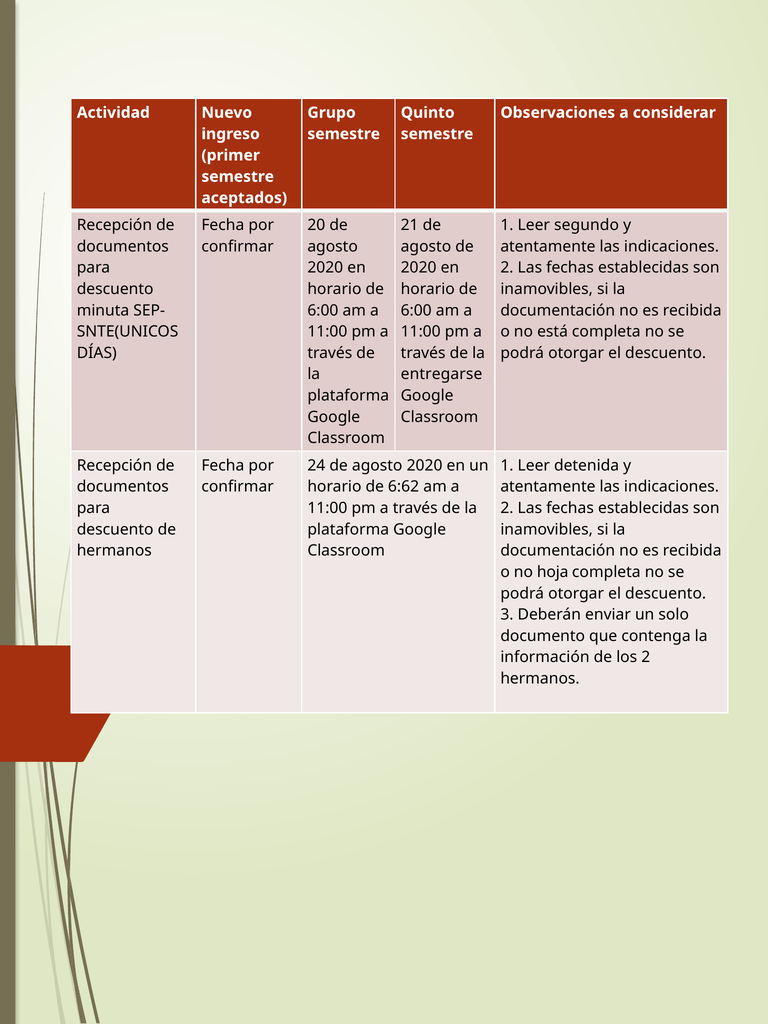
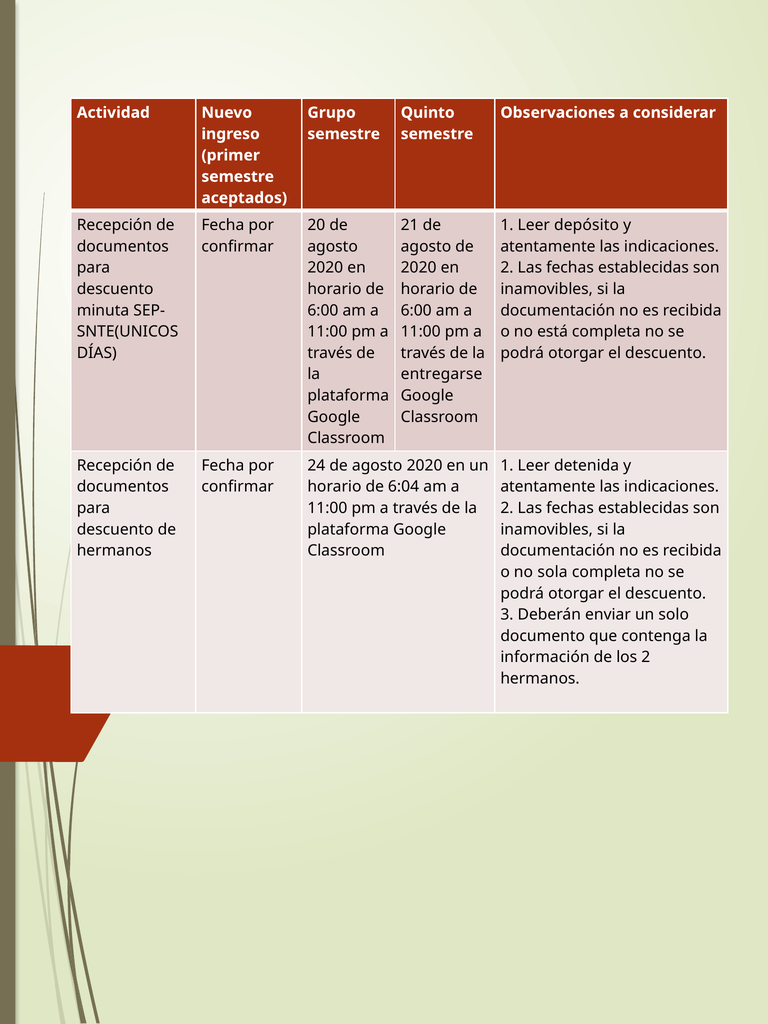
segundo: segundo -> depósito (587, 225)
6:62: 6:62 -> 6:04 (404, 487)
hoja: hoja -> sola (553, 572)
